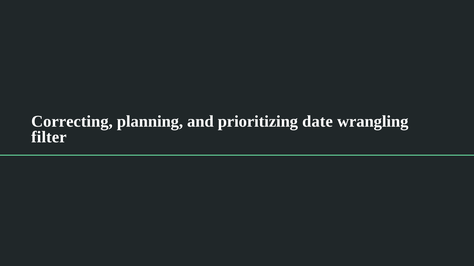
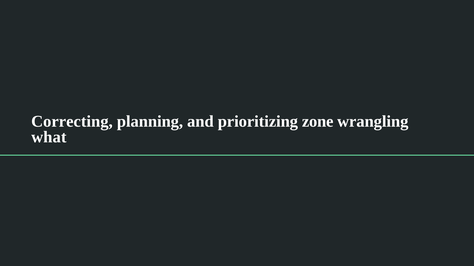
date: date -> zone (318, 122)
filter: filter -> what (49, 138)
